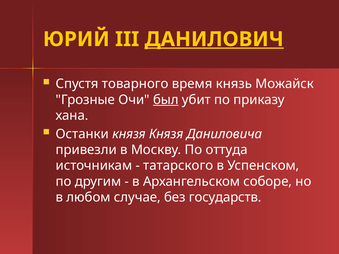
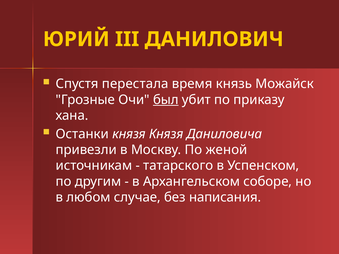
ДАНИЛОВИЧ underline: present -> none (214, 39)
товарного: товарного -> перестала (135, 84)
оттуда: оттуда -> женой (226, 150)
государств: государств -> написания (225, 197)
